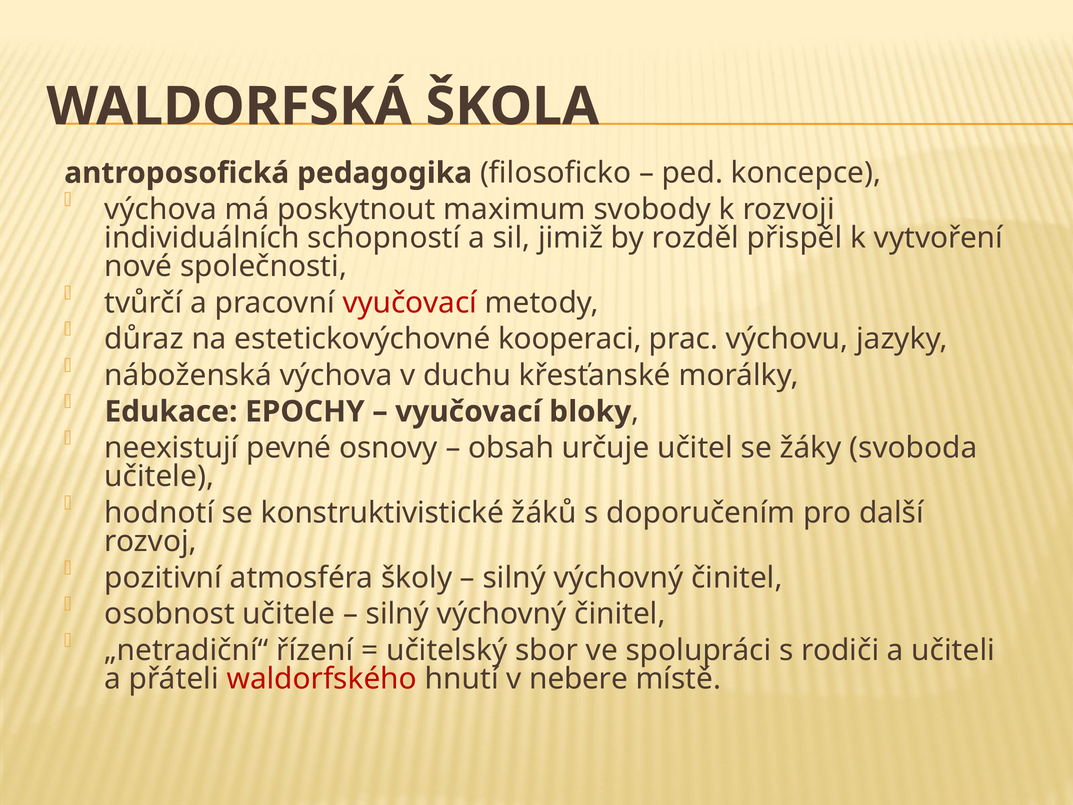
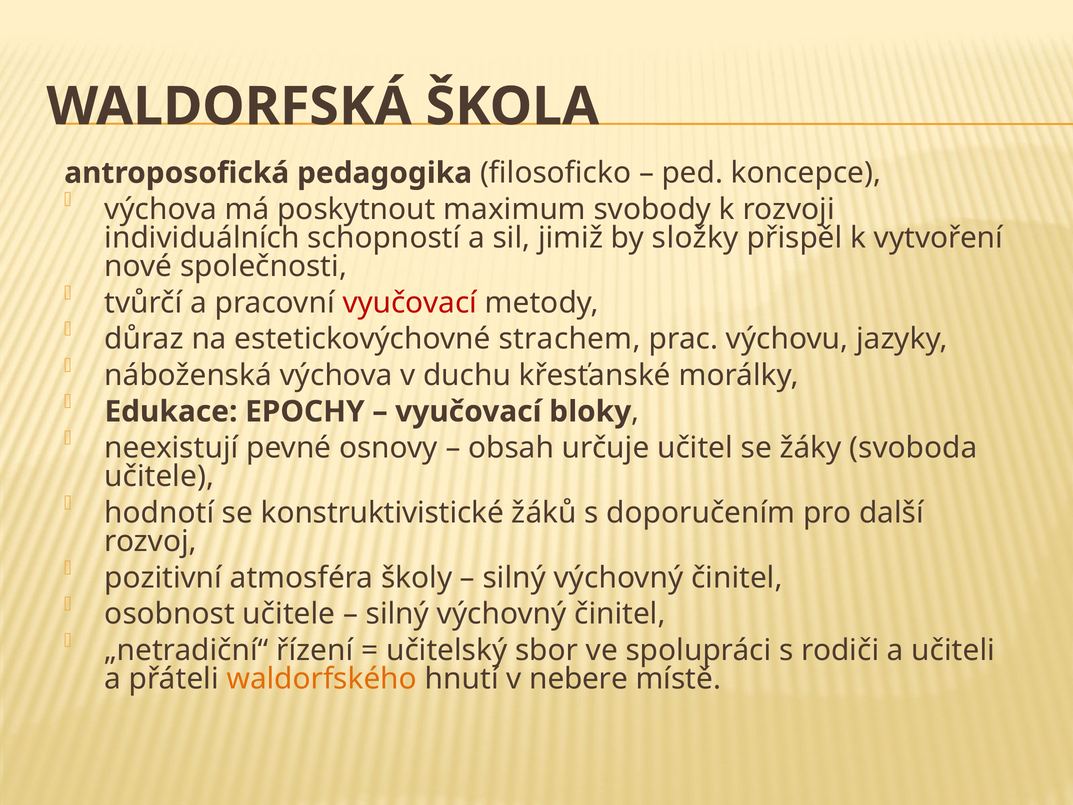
rozděl: rozděl -> složky (695, 238)
kooperaci: kooperaci -> strachem (570, 339)
waldorfského colour: red -> orange (322, 679)
